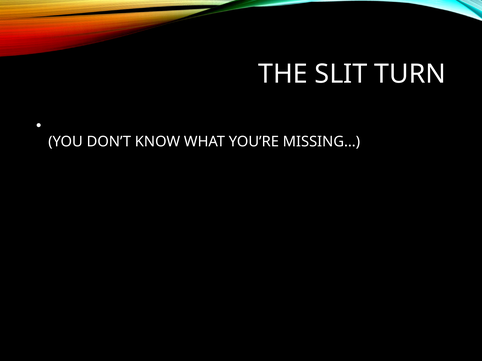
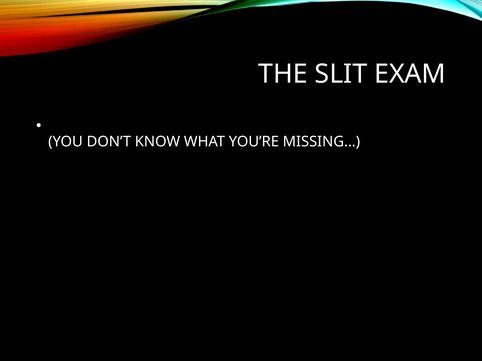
TURN: TURN -> EXAM (410, 74)
